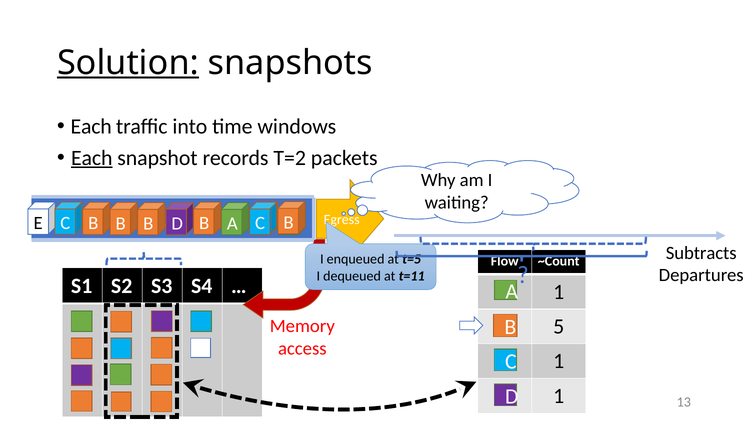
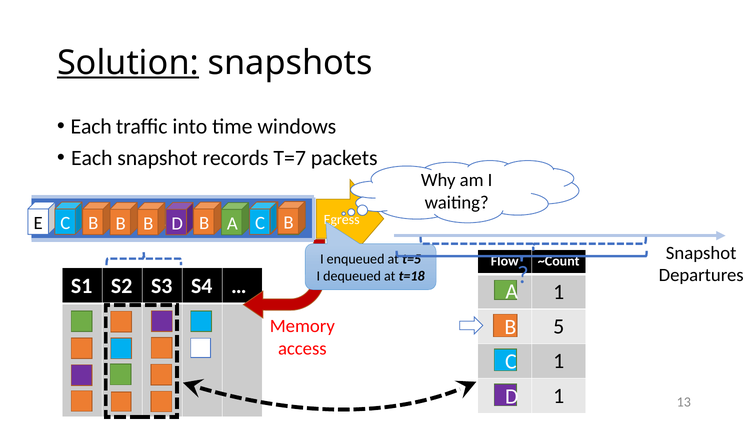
Each underline: present -> none (92, 158)
T=2: T=2 -> T=7 (290, 158)
Subtracts: Subtracts -> Snapshot (701, 253)
t=11: t=11 -> t=18 (412, 276)
